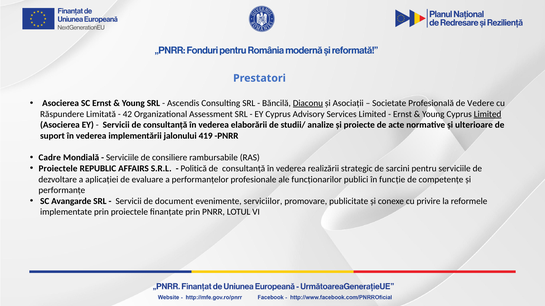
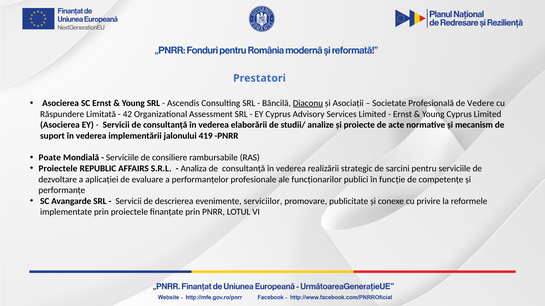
Limited underline: present -> none (488, 114)
ulterioare: ulterioare -> mecanism (474, 125)
Cadre: Cadre -> Poate (50, 158)
Politică: Politică -> Analiza (194, 169)
document: document -> descrierea (174, 201)
